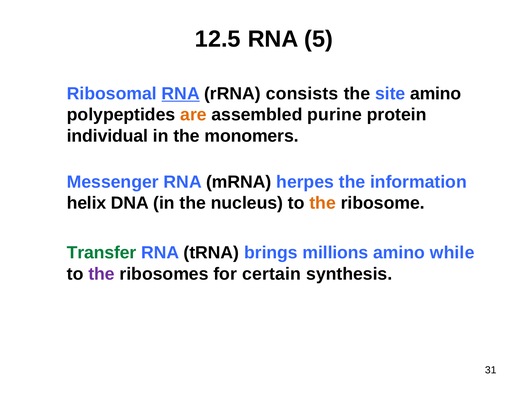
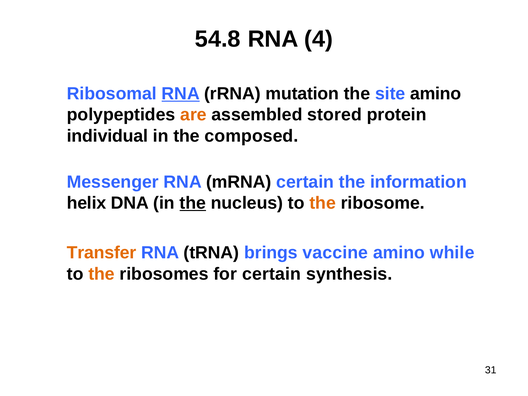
12.5: 12.5 -> 54.8 (218, 39)
5: 5 -> 4 (319, 39)
consists: consists -> mutation (302, 94)
purine: purine -> stored (335, 115)
monomers: monomers -> composed (252, 136)
mRNA herpes: herpes -> certain (305, 182)
the underline: none -> present (193, 203)
Transfer colour: green -> orange (102, 253)
millions: millions -> vaccine (335, 253)
the colour: purple -> orange (102, 274)
